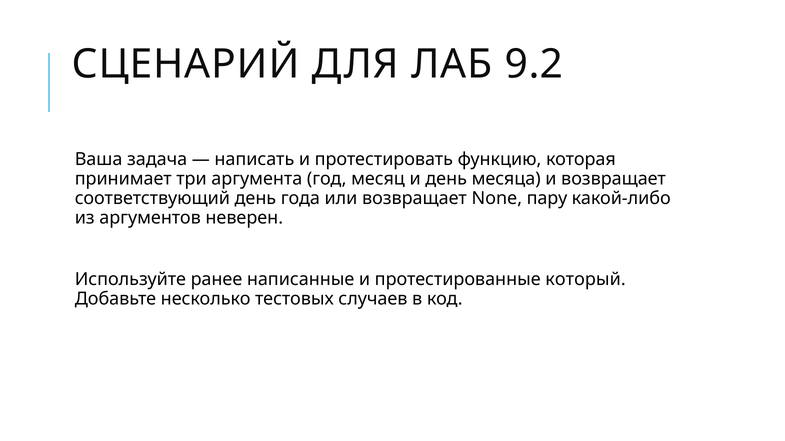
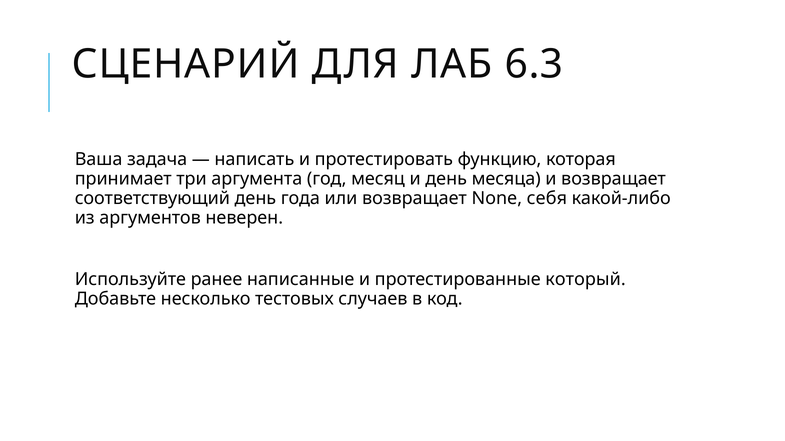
9.2: 9.2 -> 6.3 (534, 65)
пару: пару -> себя (547, 199)
